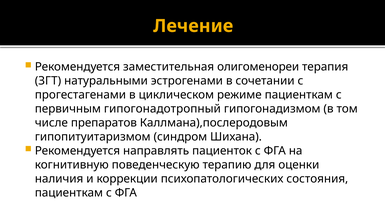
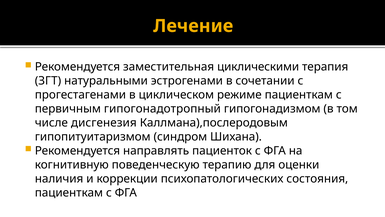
олигоменореи: олигоменореи -> циклическими (258, 67)
препаратов: препаратов -> дисгенезия (104, 123)
